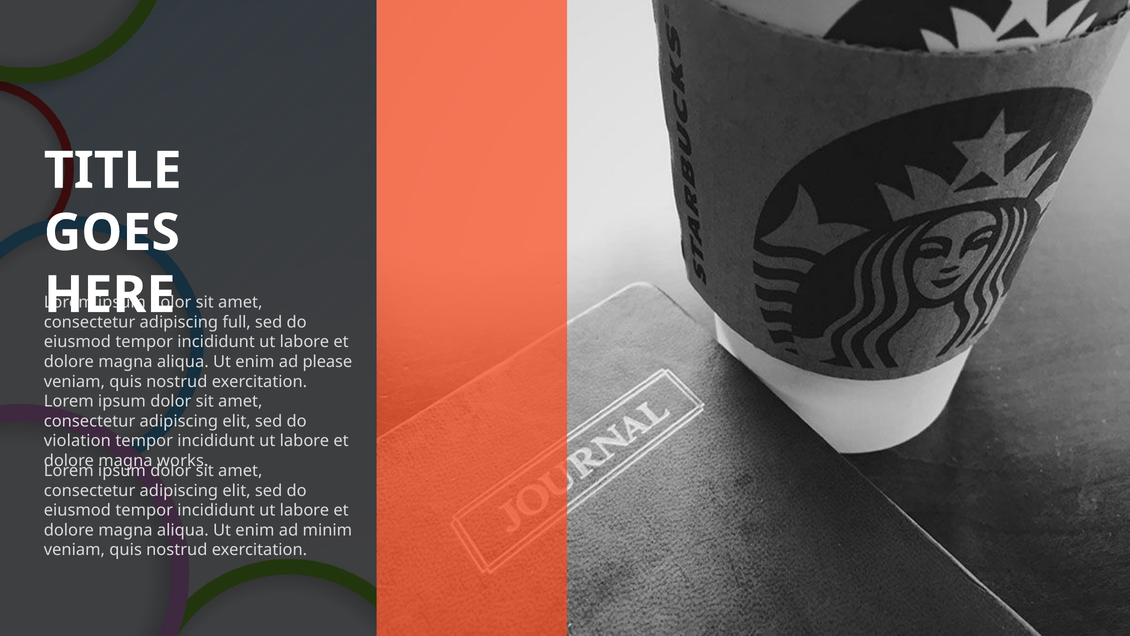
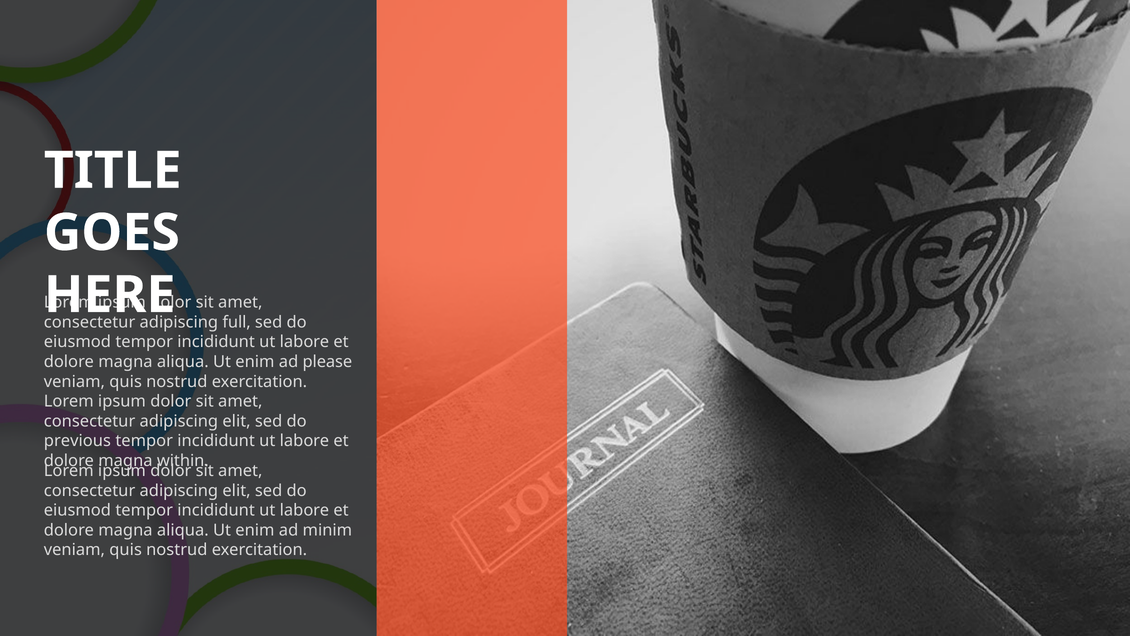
violation: violation -> previous (77, 441)
works: works -> within (183, 461)
